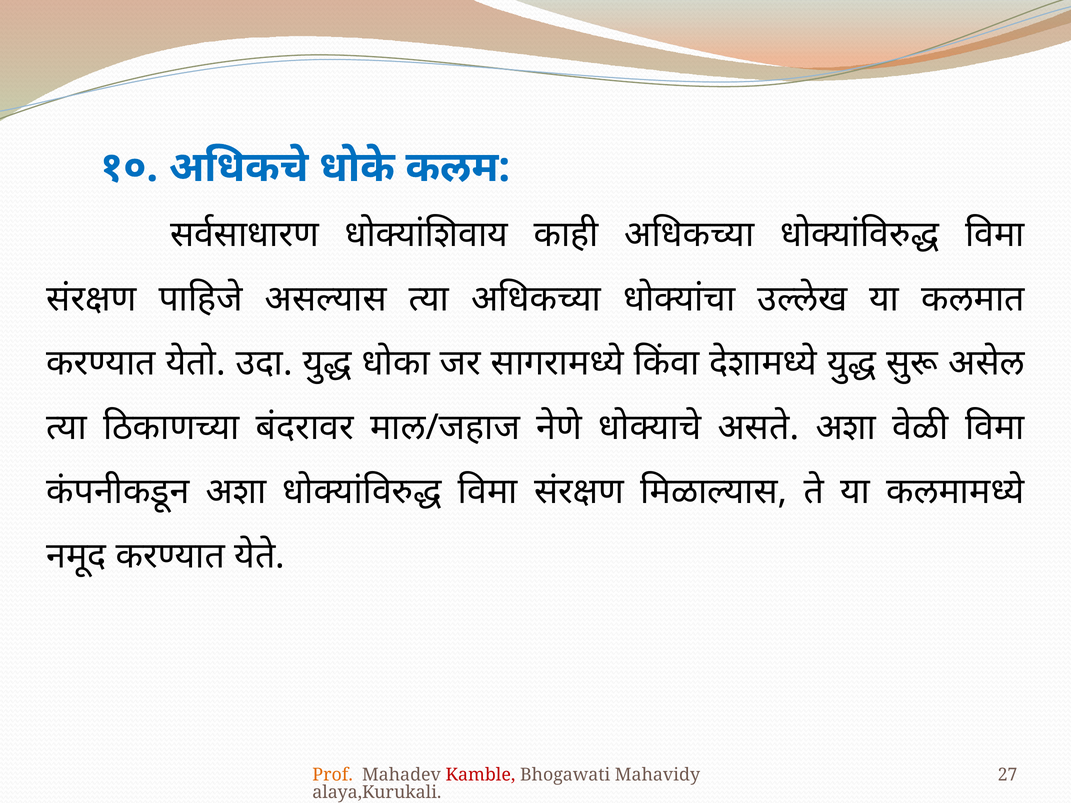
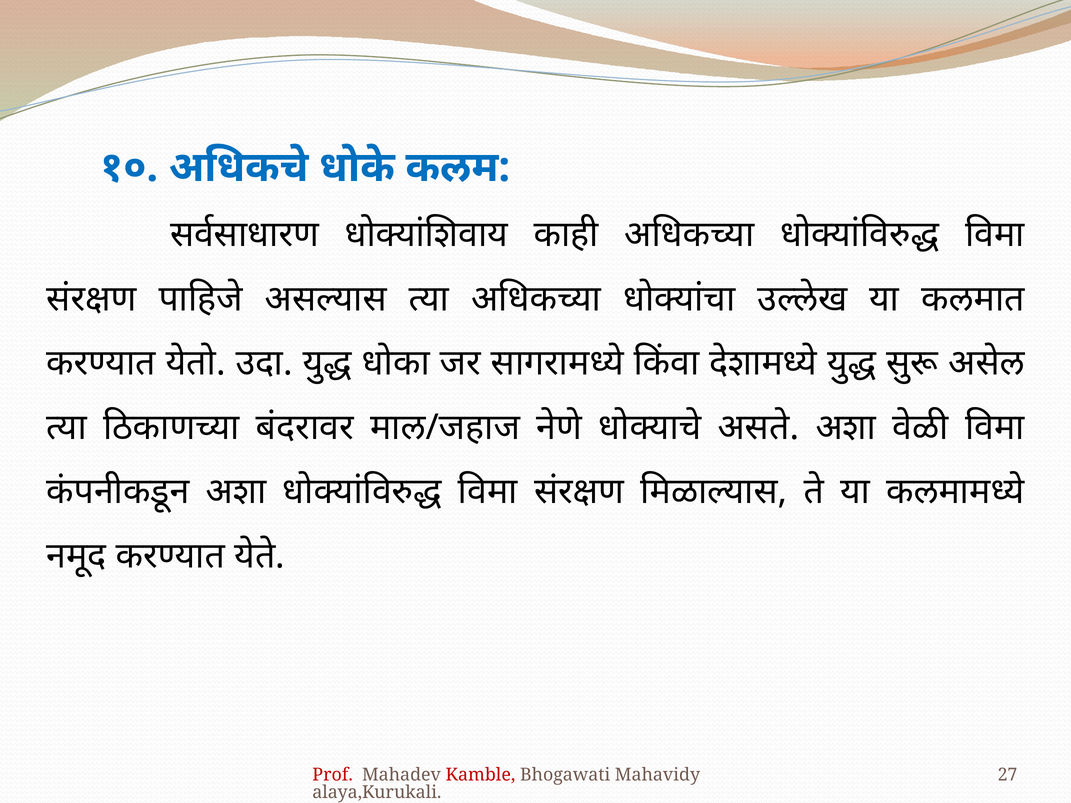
Prof colour: orange -> red (333, 775)
